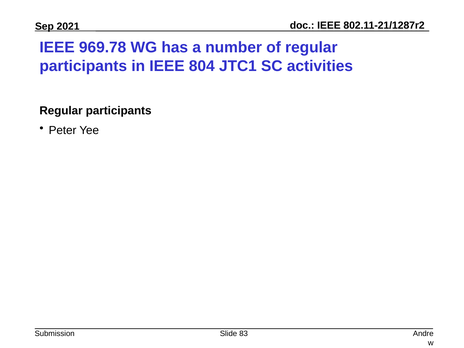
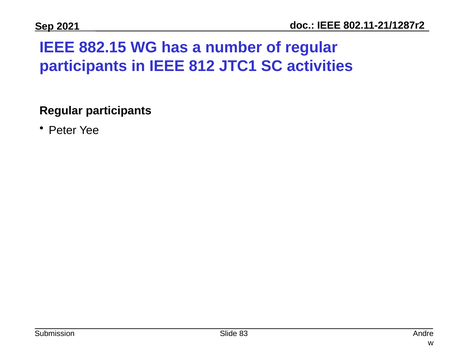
969.78: 969.78 -> 882.15 (103, 48)
804: 804 -> 812 (202, 66)
